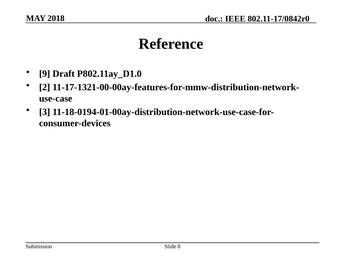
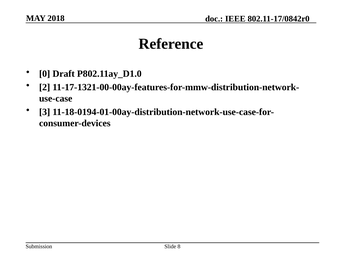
9: 9 -> 0 (45, 74)
